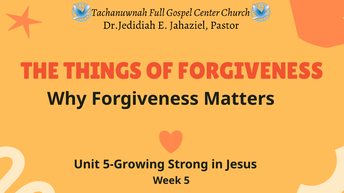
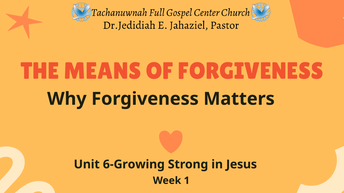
THINGS: THINGS -> MEANS (102, 71)
5-Growing: 5-Growing -> 6-Growing (134, 165)
5: 5 -> 1 (187, 181)
